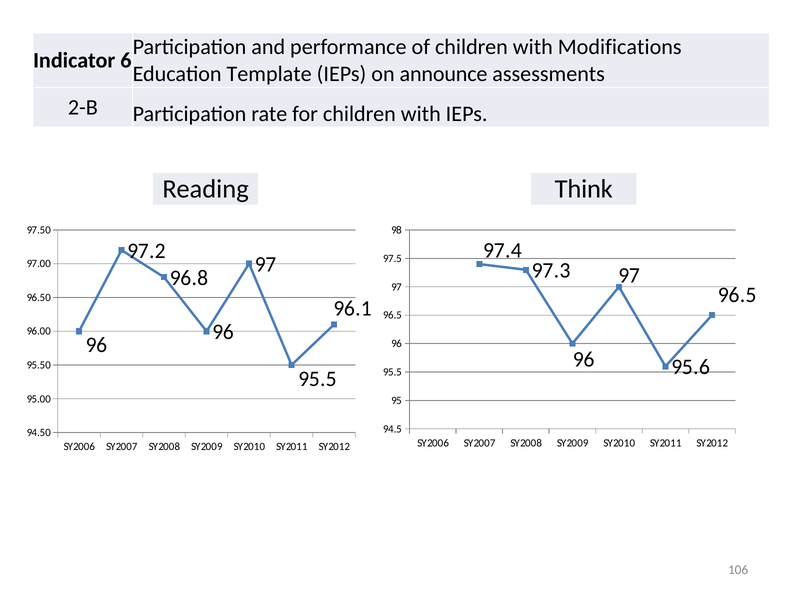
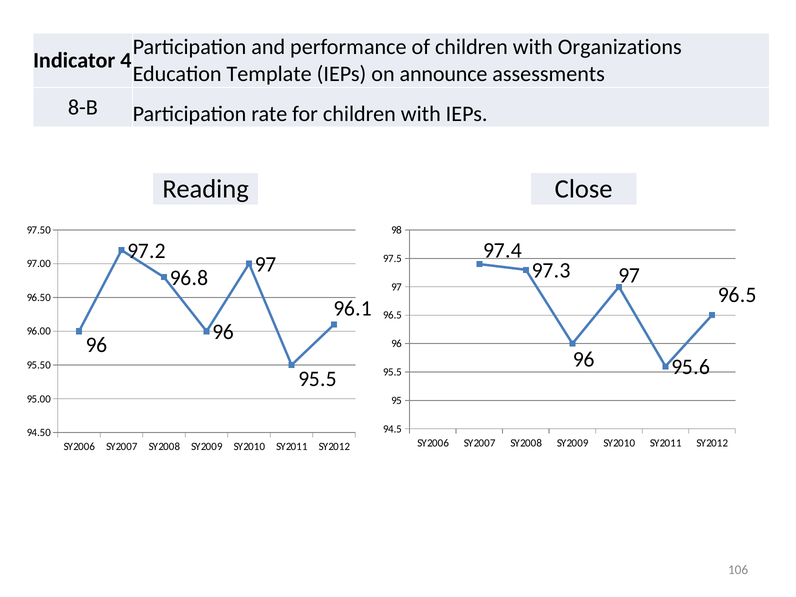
Modifications: Modifications -> Organizations (620, 47)
6: 6 -> 4 (126, 60)
2-B: 2-B -> 8-B (83, 107)
Think: Think -> Close (584, 189)
